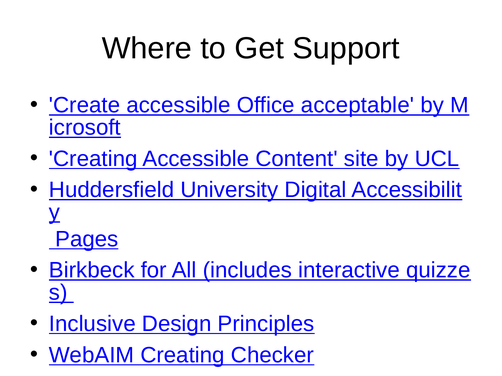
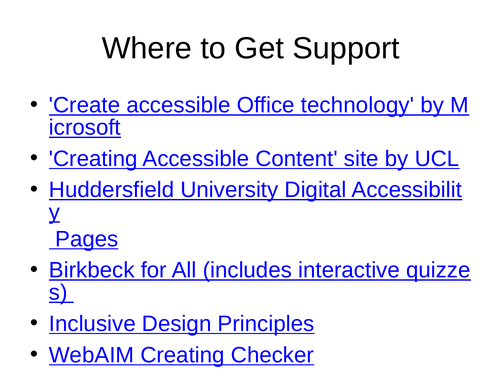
acceptable: acceptable -> technology (357, 105)
